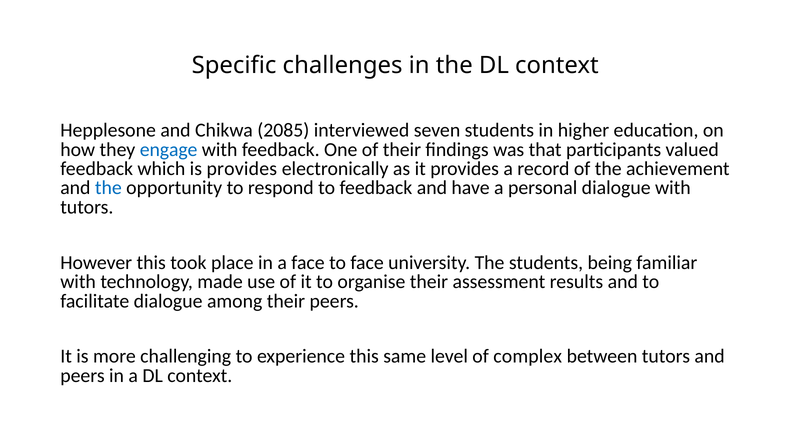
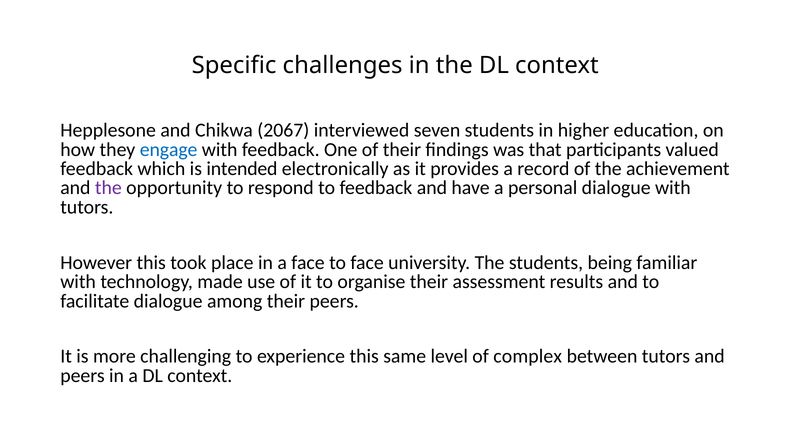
2085: 2085 -> 2067 (283, 130)
is provides: provides -> intended (242, 169)
the colour: blue -> purple (108, 188)
